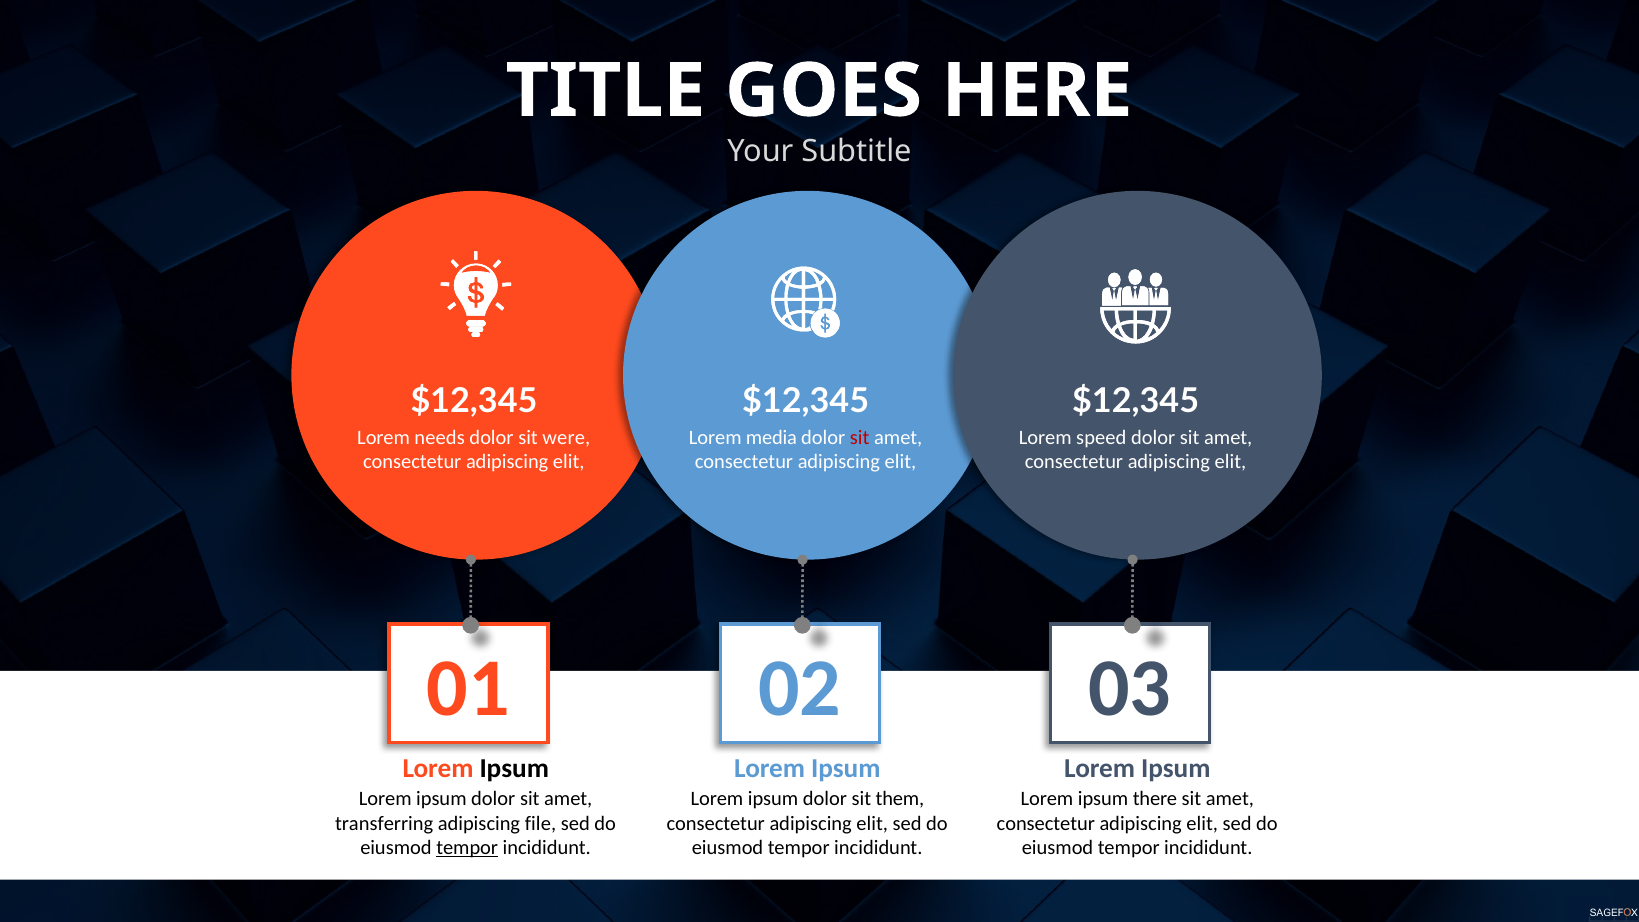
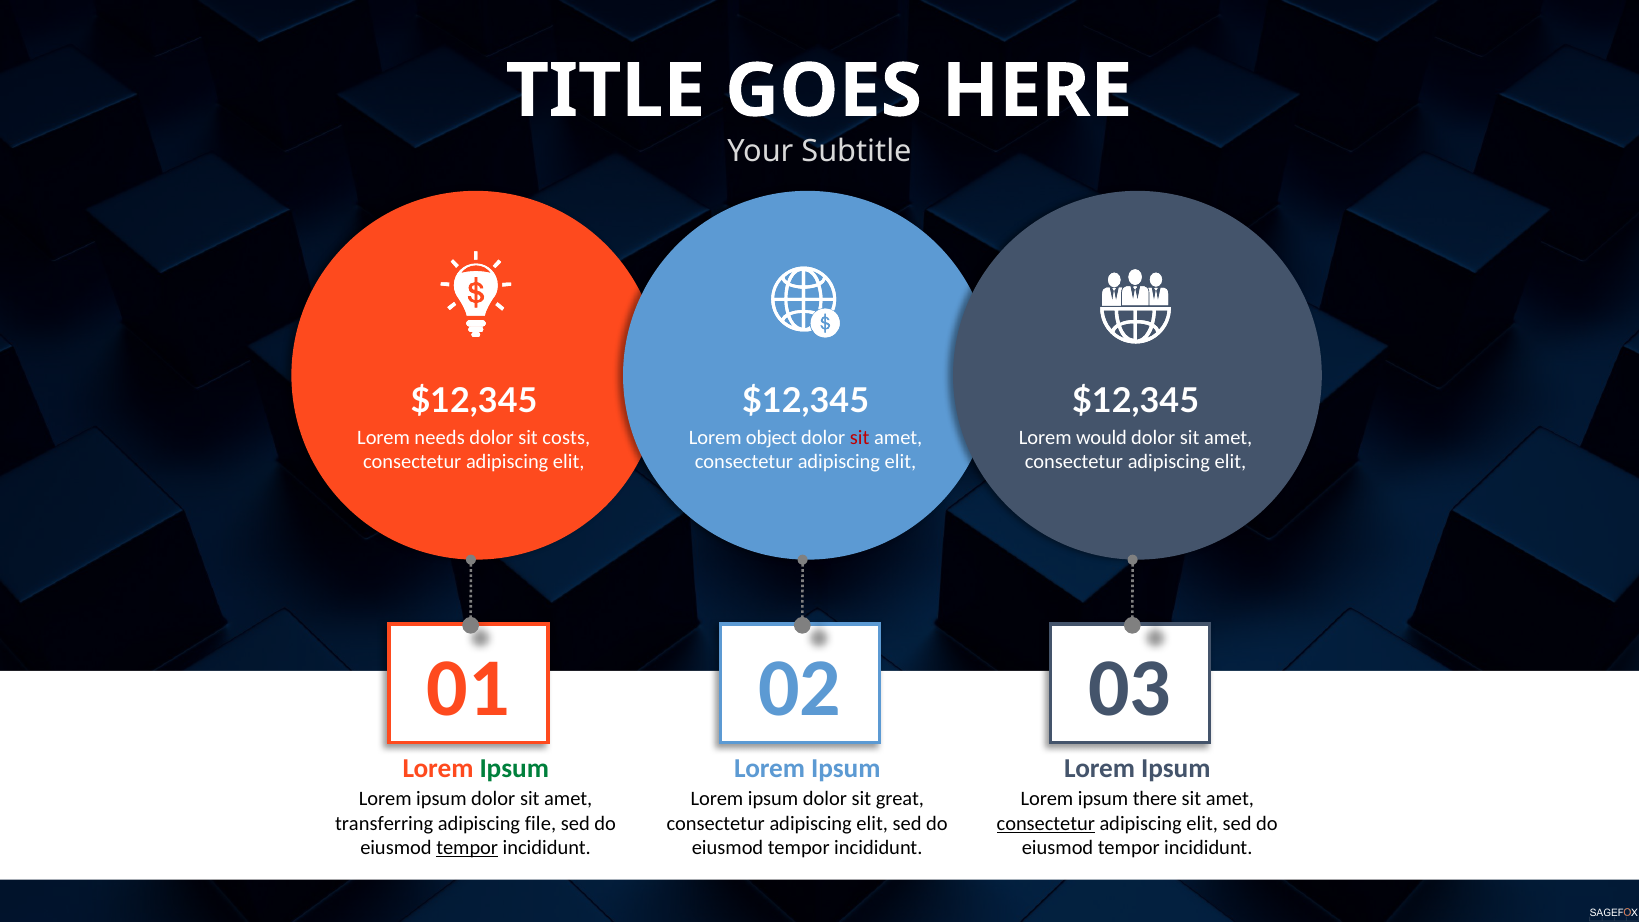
were: were -> costs (566, 438)
media: media -> object (771, 438)
speed: speed -> would (1101, 438)
Ipsum colour: black -> green (514, 769)
them: them -> great (900, 799)
consectetur underline: none -> present (1046, 823)
